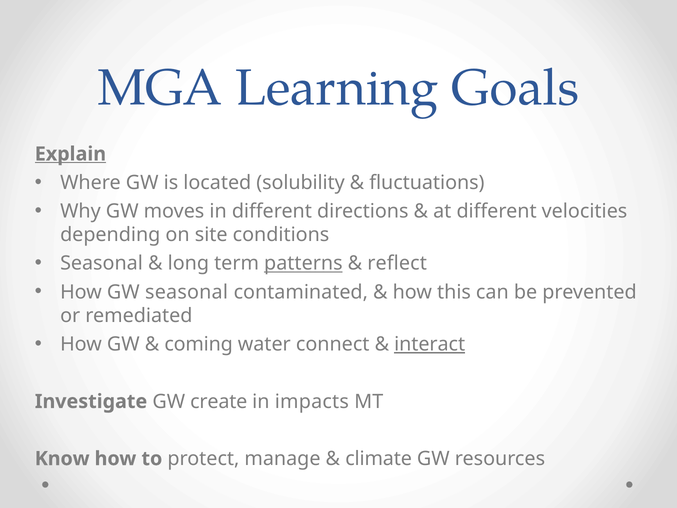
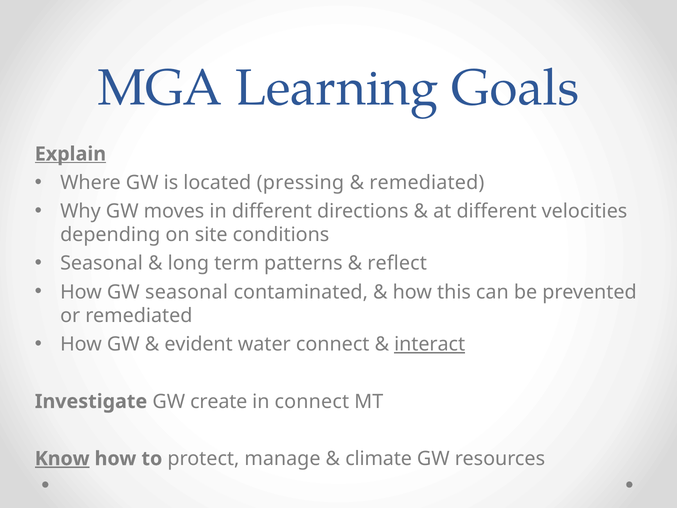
solubility: solubility -> pressing (300, 182)
fluctuations: fluctuations -> remediated (427, 182)
patterns underline: present -> none (303, 263)
coming: coming -> evident (199, 344)
in impacts: impacts -> connect (312, 401)
Know underline: none -> present (62, 458)
